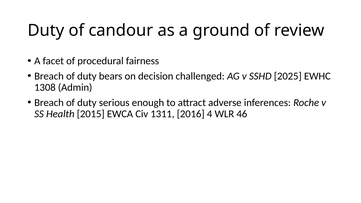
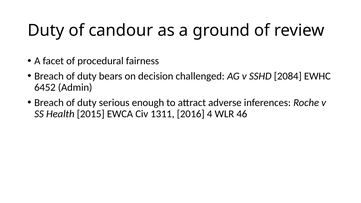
2025: 2025 -> 2084 (288, 76)
1308: 1308 -> 6452 (45, 88)
